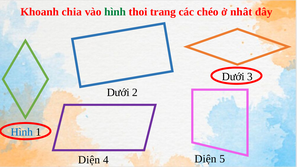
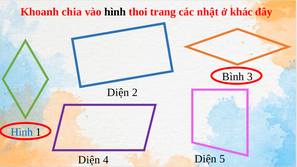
hình colour: green -> black (115, 12)
chéo: chéo -> nhật (208, 12)
nhât: nhât -> khác (241, 12)
Dưới: Dưới -> Bình (233, 77)
Dưới: Dưới -> Diện (118, 92)
